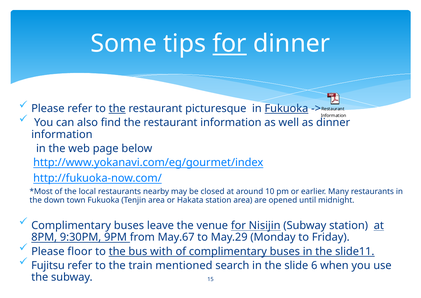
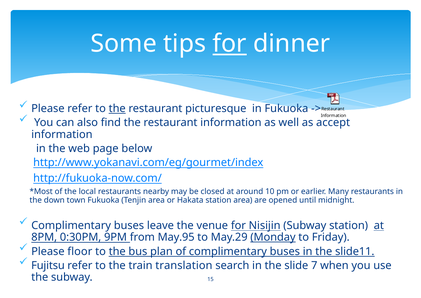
Fukuoka underline: present -> none (286, 109)
as dinner: dinner -> accept (333, 123)
9:30PM: 9:30PM -> 0:30PM (81, 237)
May.67: May.67 -> May.95 (176, 237)
Monday underline: none -> present (273, 237)
with: with -> plan (161, 251)
mentioned: mentioned -> translation (184, 265)
6: 6 -> 7 (314, 265)
